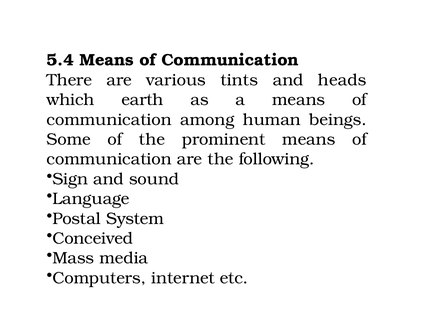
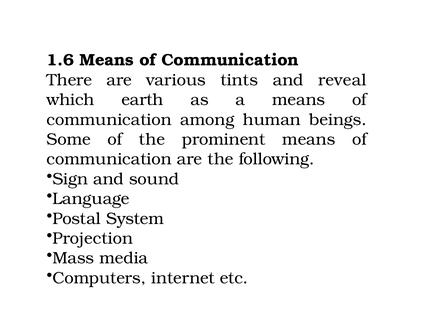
5.4: 5.4 -> 1.6 (60, 60)
heads: heads -> reveal (342, 80)
Conceived: Conceived -> Projection (93, 238)
